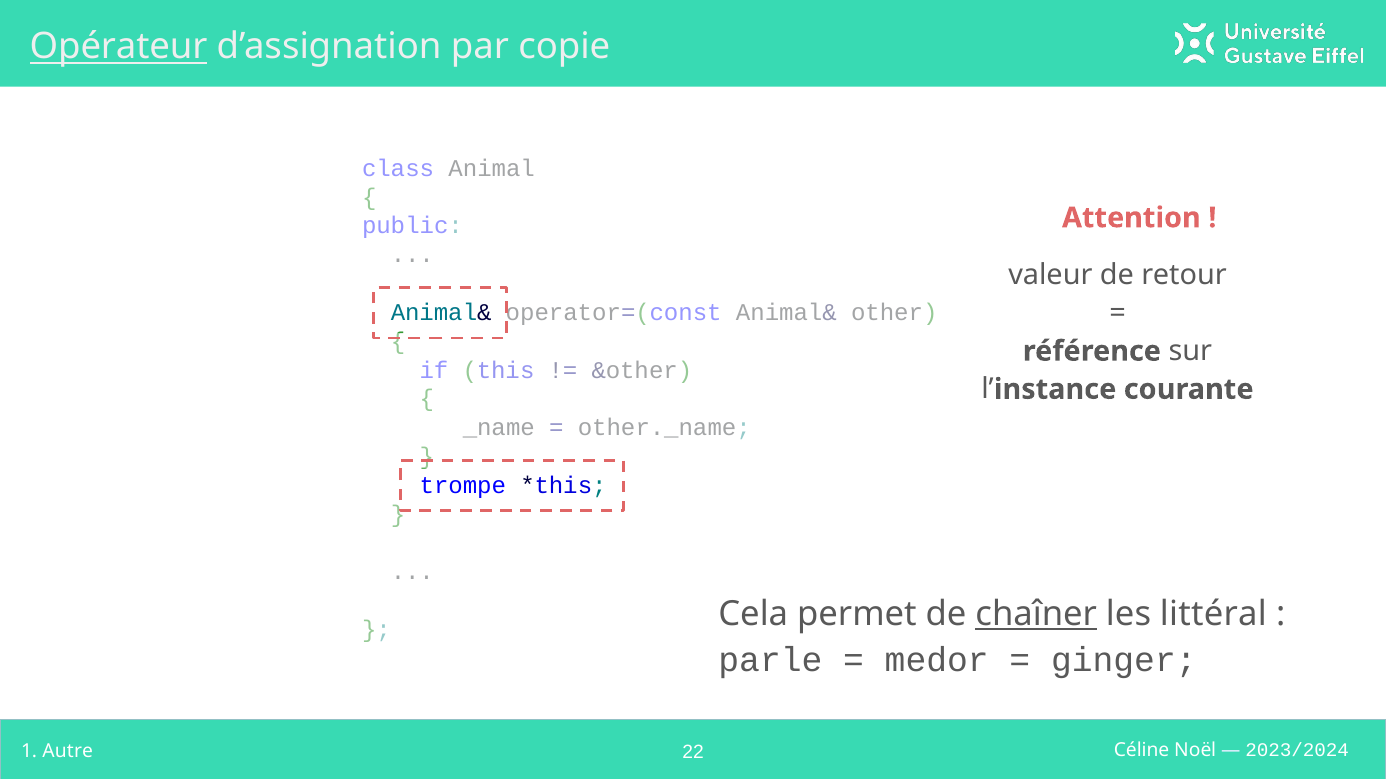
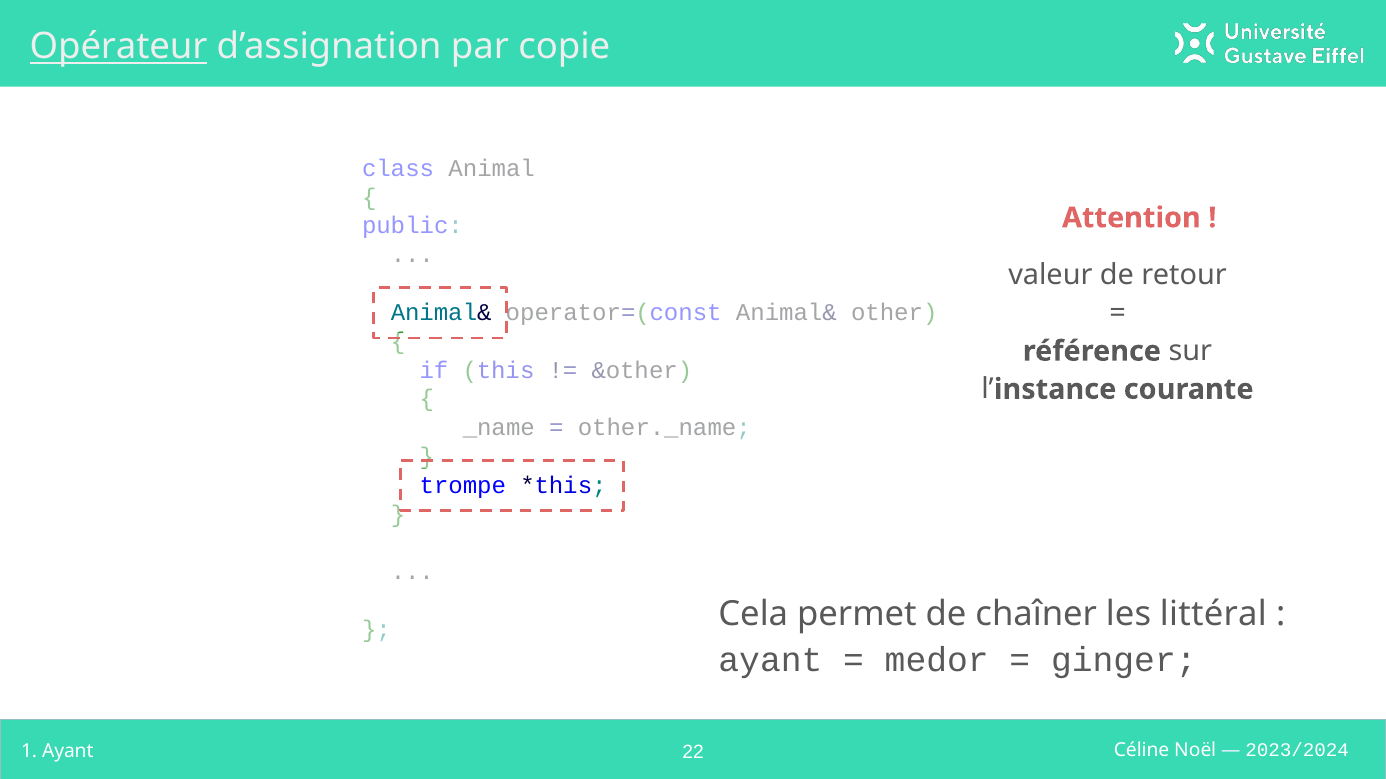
chaîner underline: present -> none (1036, 614)
parle: parle -> ayant (770, 660)
1 Autre: Autre -> Ayant (68, 752)
